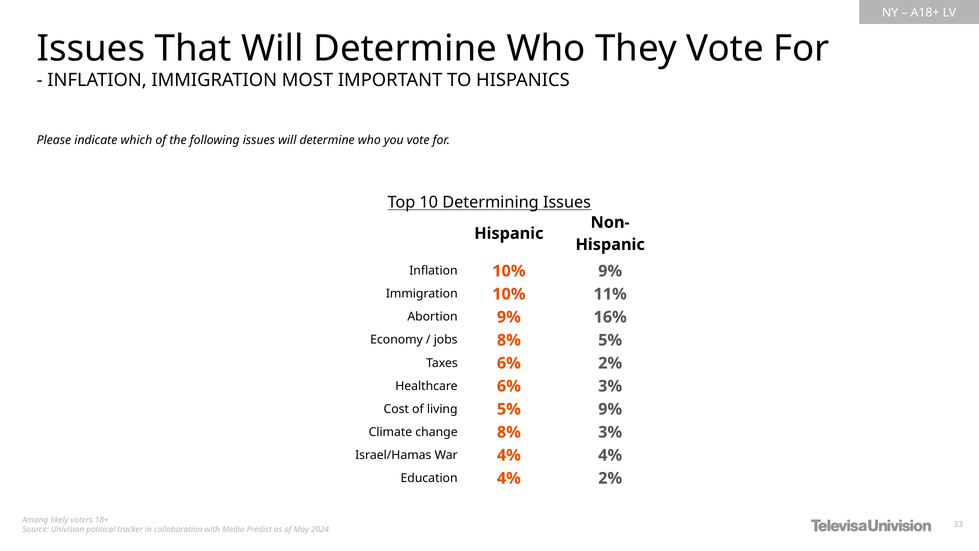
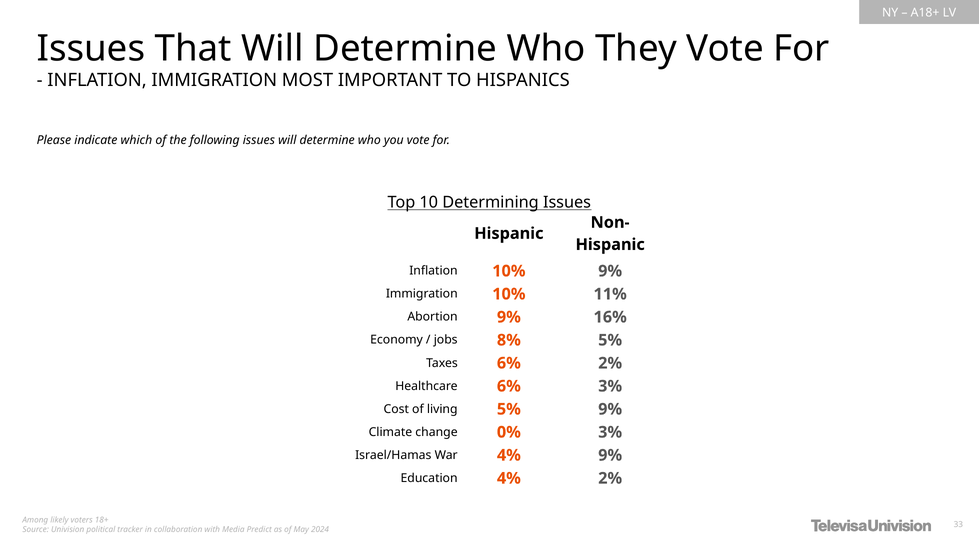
change 8%: 8% -> 0% (509, 432)
4% 4%: 4% -> 9% (610, 455)
